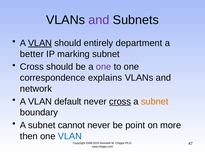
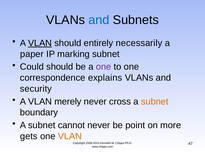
and colour: purple -> blue (99, 20)
department: department -> necessarily (139, 43)
better: better -> paper (32, 54)
Cross: Cross -> Could (32, 67)
network: network -> security (36, 89)
default: default -> merely (68, 101)
cross underline: present -> none (120, 101)
then: then -> gets (29, 136)
VLAN colour: blue -> orange (70, 136)
